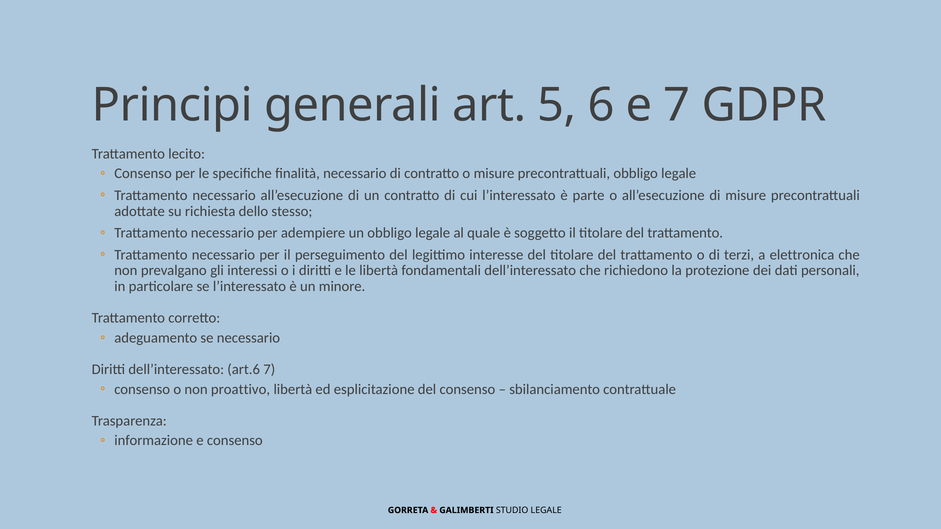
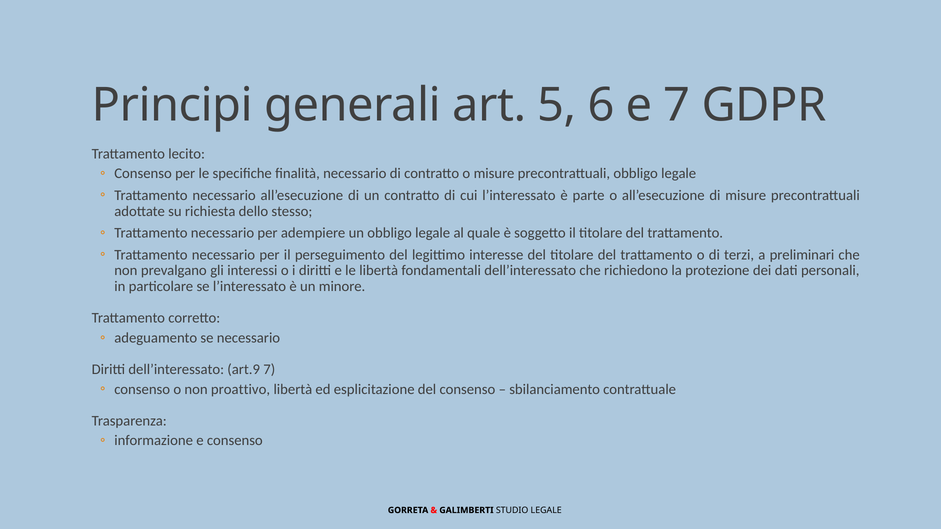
elettronica: elettronica -> preliminari (802, 255)
art.6: art.6 -> art.9 (244, 370)
